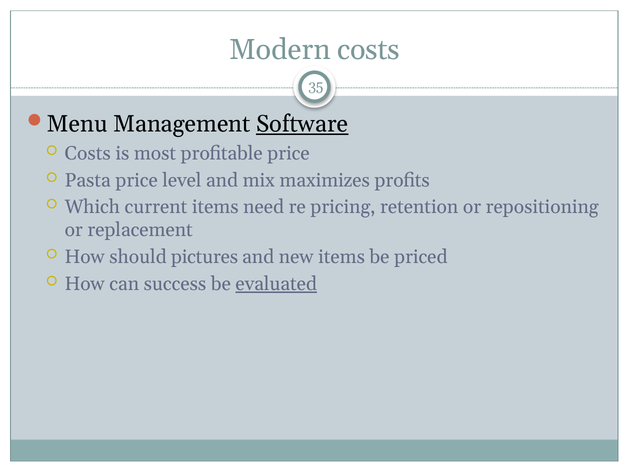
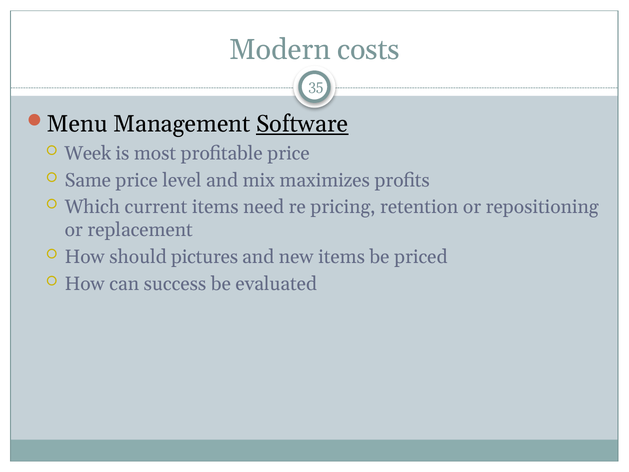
Costs: Costs -> Week (88, 153)
Pasta: Pasta -> Same (88, 180)
evaluated underline: present -> none (276, 284)
